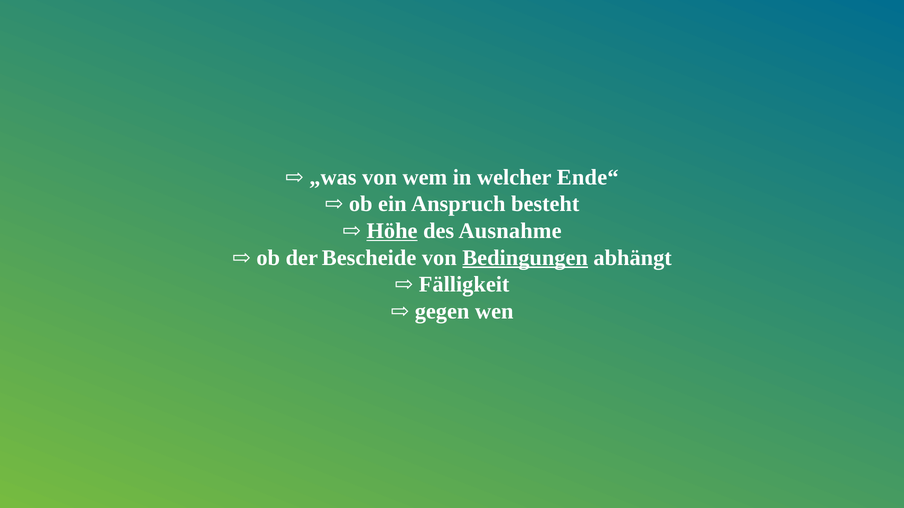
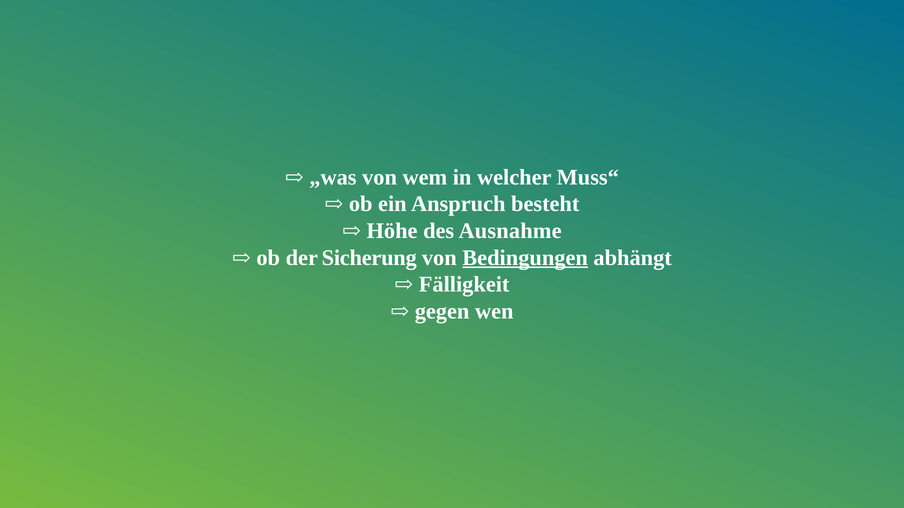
Ende“: Ende“ -> Muss“ (588, 177)
Höhe underline: present -> none (392, 231)
Bescheide: Bescheide -> Sicherung (369, 258)
